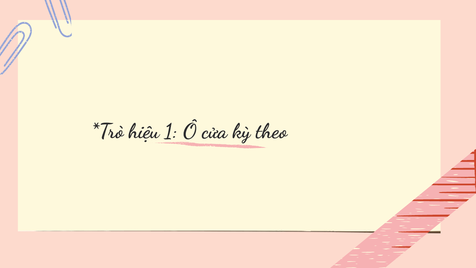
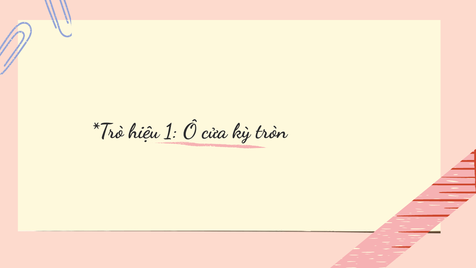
theo: theo -> tròn (271, 131)
